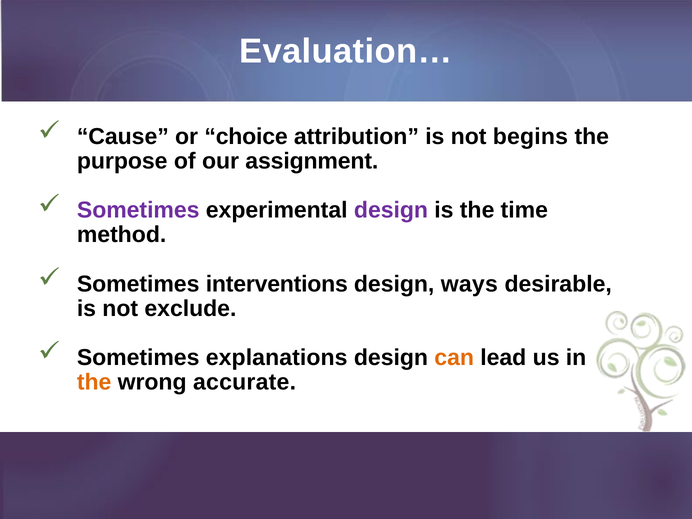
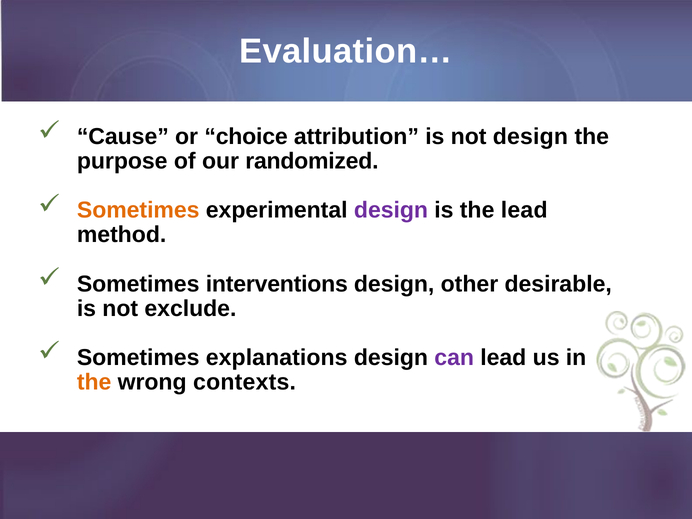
not begins: begins -> design (530, 137)
assignment: assignment -> randomized (312, 161)
Sometimes colour: purple -> orange (138, 210)
the time: time -> lead (524, 210)
ways: ways -> other (469, 284)
can colour: orange -> purple (454, 357)
accurate: accurate -> contexts (245, 382)
